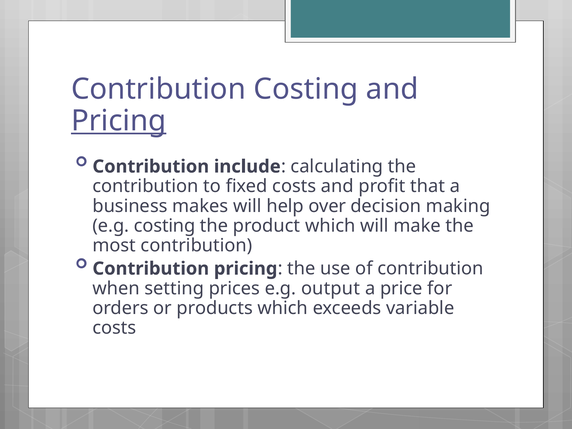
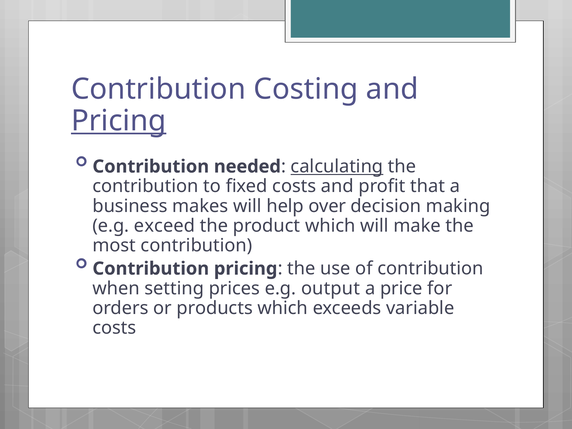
include: include -> needed (247, 167)
calculating underline: none -> present (337, 167)
e.g costing: costing -> exceed (165, 226)
